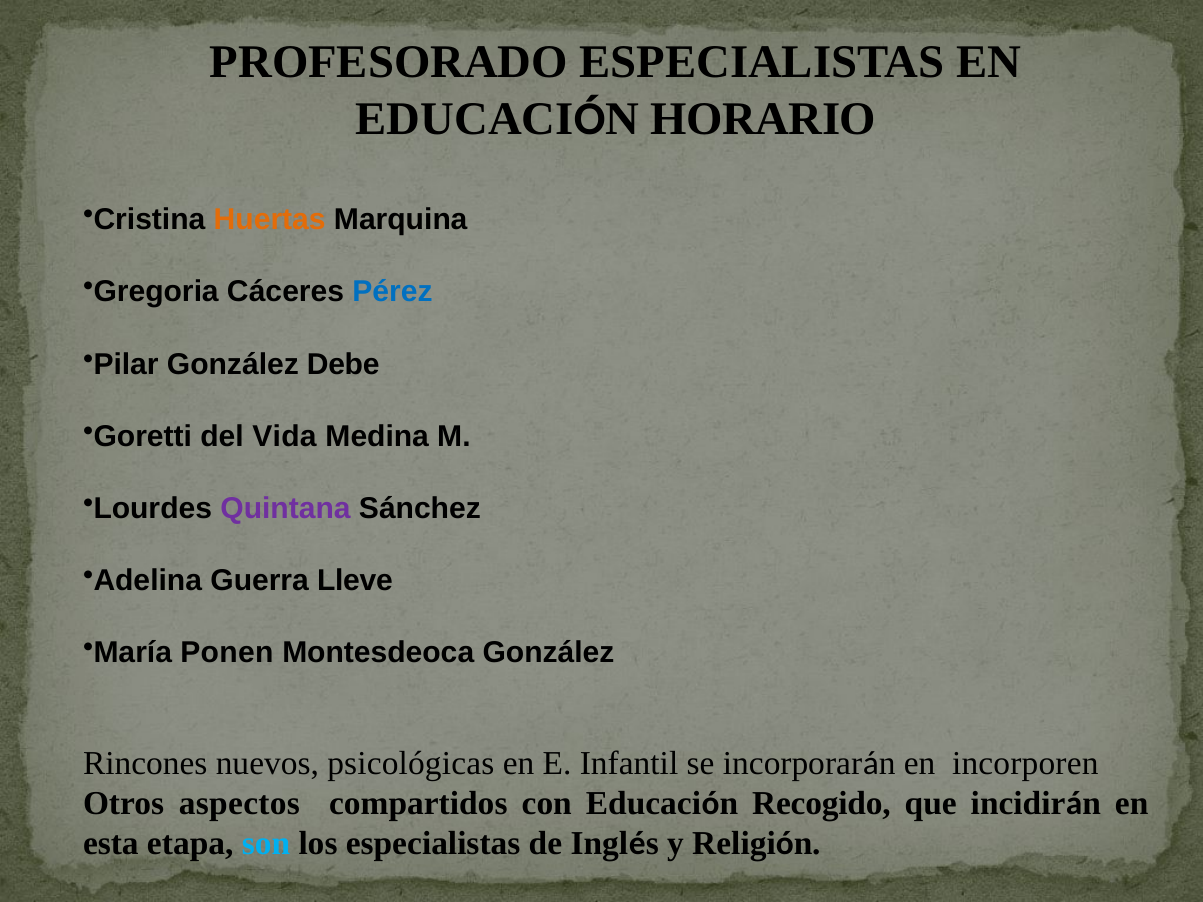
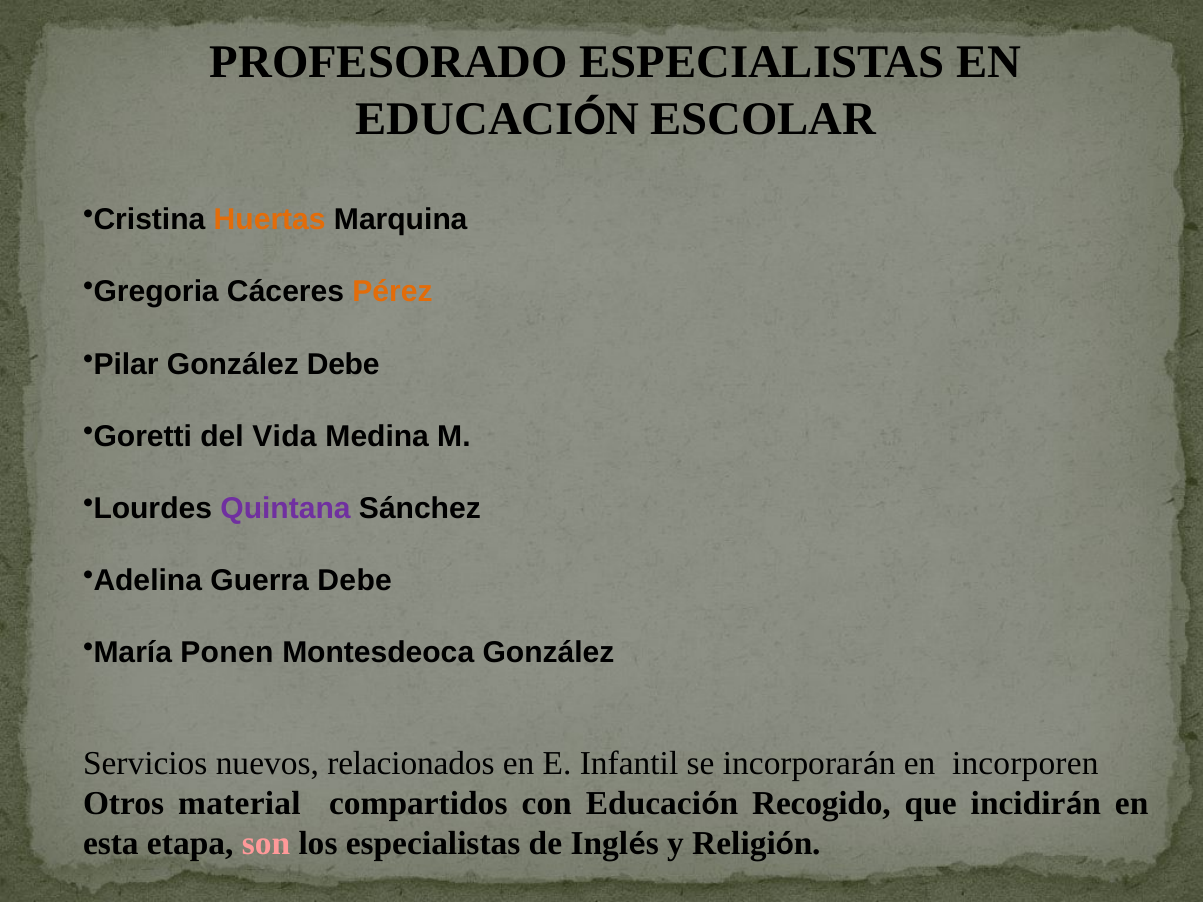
HORARIO: HORARIO -> ESCOLAR (763, 119)
Pérez colour: blue -> orange (392, 292)
Guerra Lleve: Lleve -> Debe (355, 581)
Rincones: Rincones -> Servicios (145, 763)
psicológicas: psicológicas -> relacionados (411, 763)
aspectos: aspectos -> material (239, 804)
son colour: light blue -> pink (266, 844)
